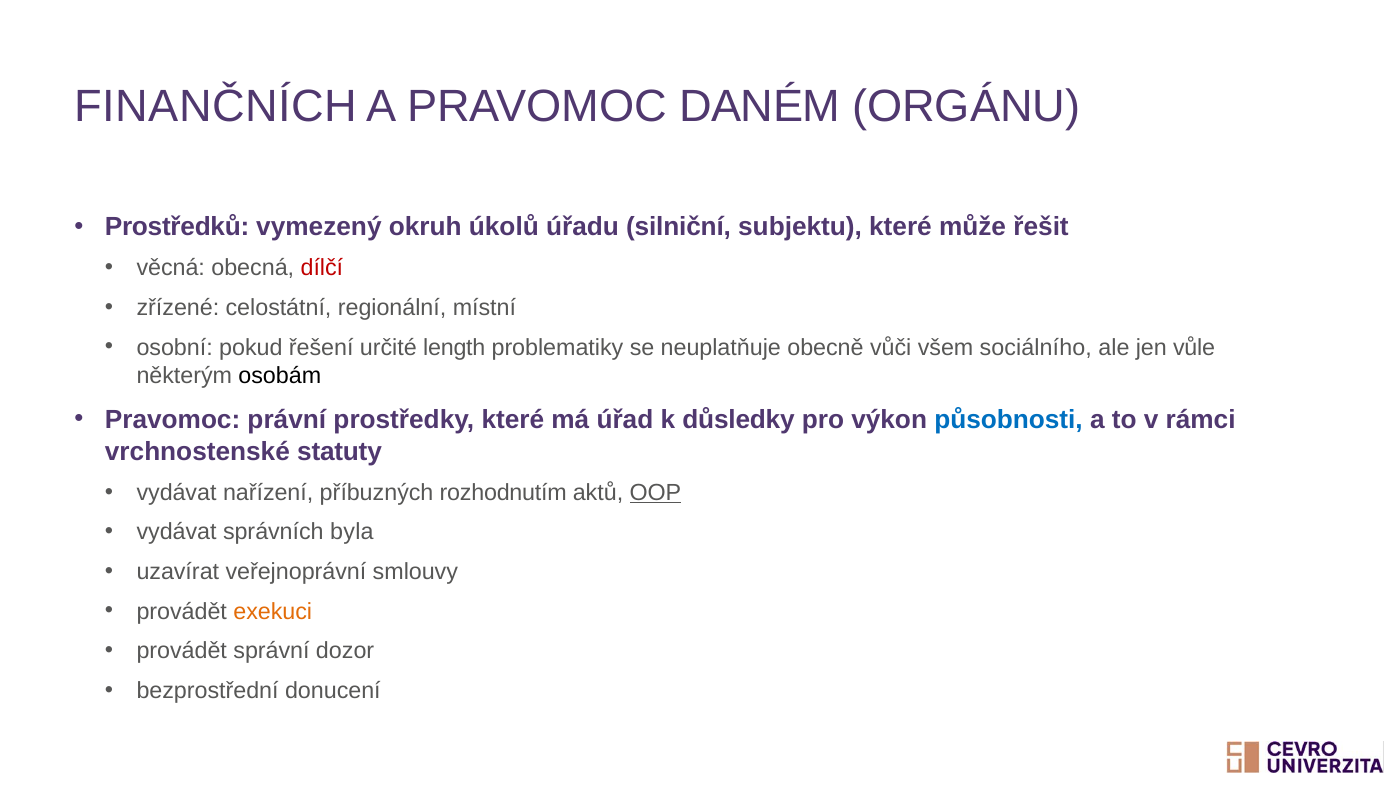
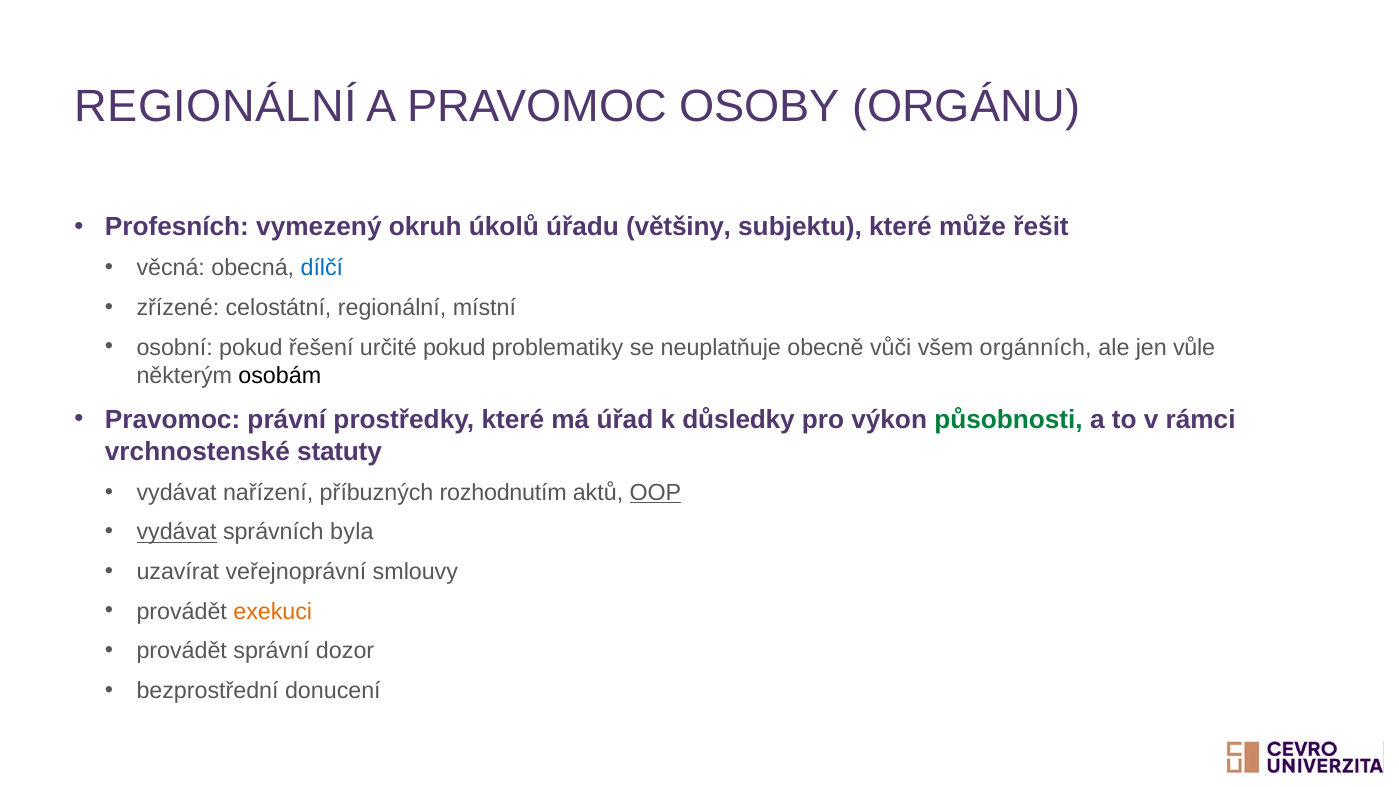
FINANČNÍCH: FINANČNÍCH -> REGIONÁLNÍ (216, 106)
DANÉM: DANÉM -> OSOBY (760, 106)
Prostředků: Prostředků -> Profesních (177, 227)
silniční: silniční -> většiny (679, 227)
dílčí colour: red -> blue (322, 268)
určité length: length -> pokud (454, 347)
sociálního: sociálního -> orgánních (1036, 347)
působnosti colour: blue -> green (1008, 420)
vydávat underline: none -> present (177, 532)
